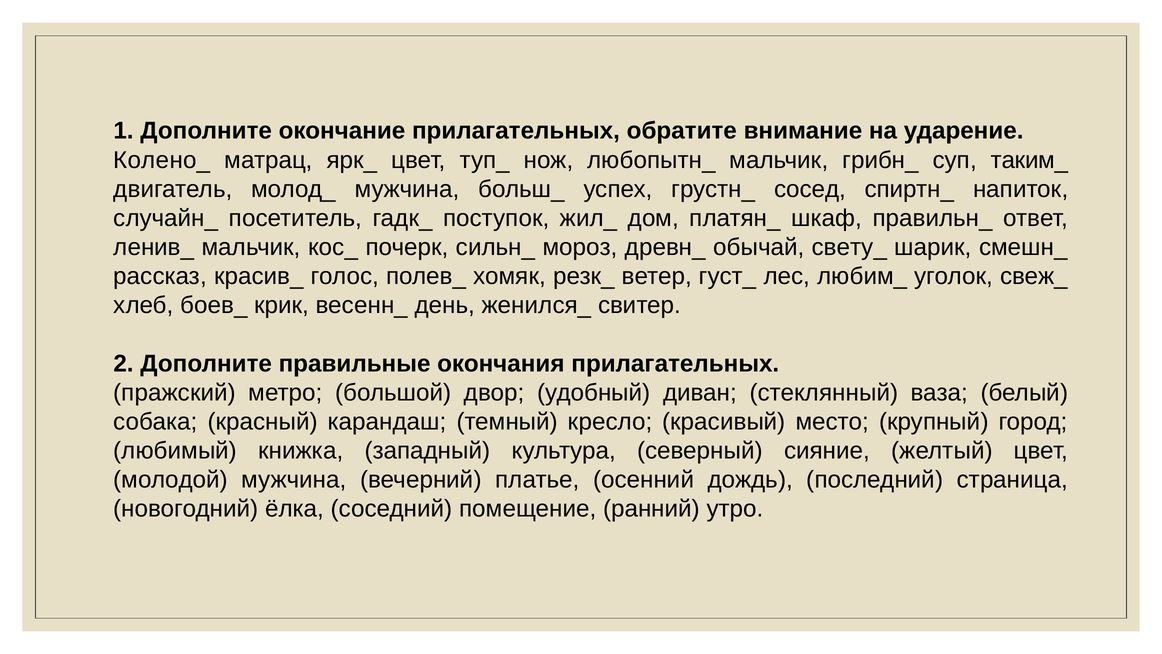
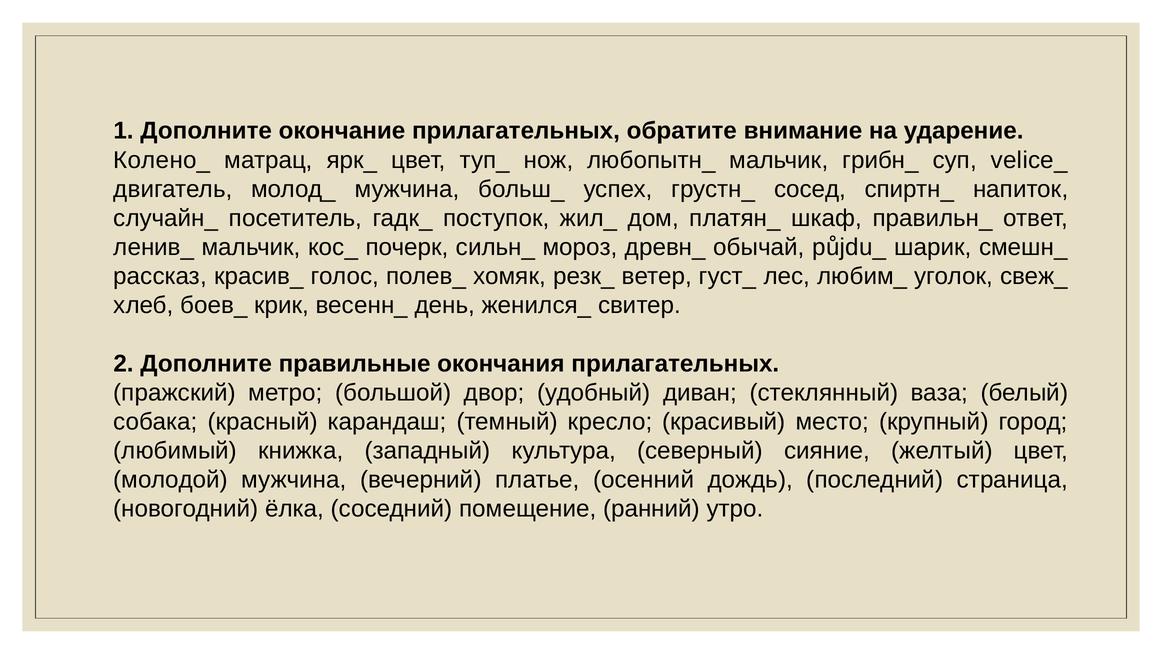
таким_: таким_ -> velice_ (1029, 160)
свету_: свету_ -> půjdu_ (849, 247)
